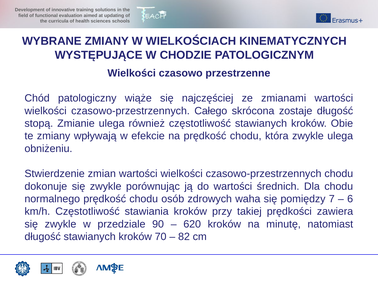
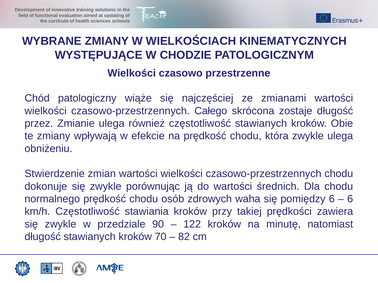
stopą: stopą -> przez (39, 124)
pomiędzy 7: 7 -> 6 (332, 199)
620: 620 -> 122 (192, 224)
